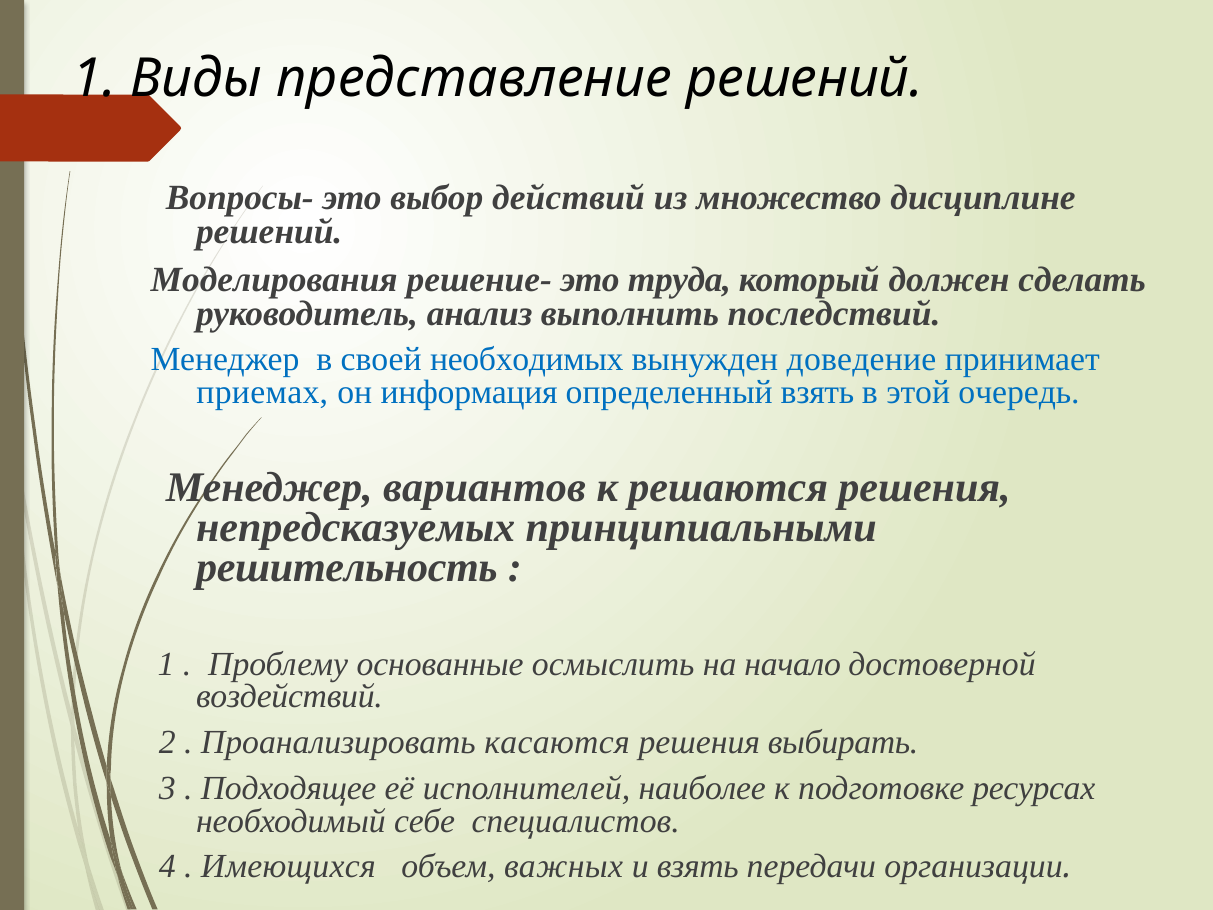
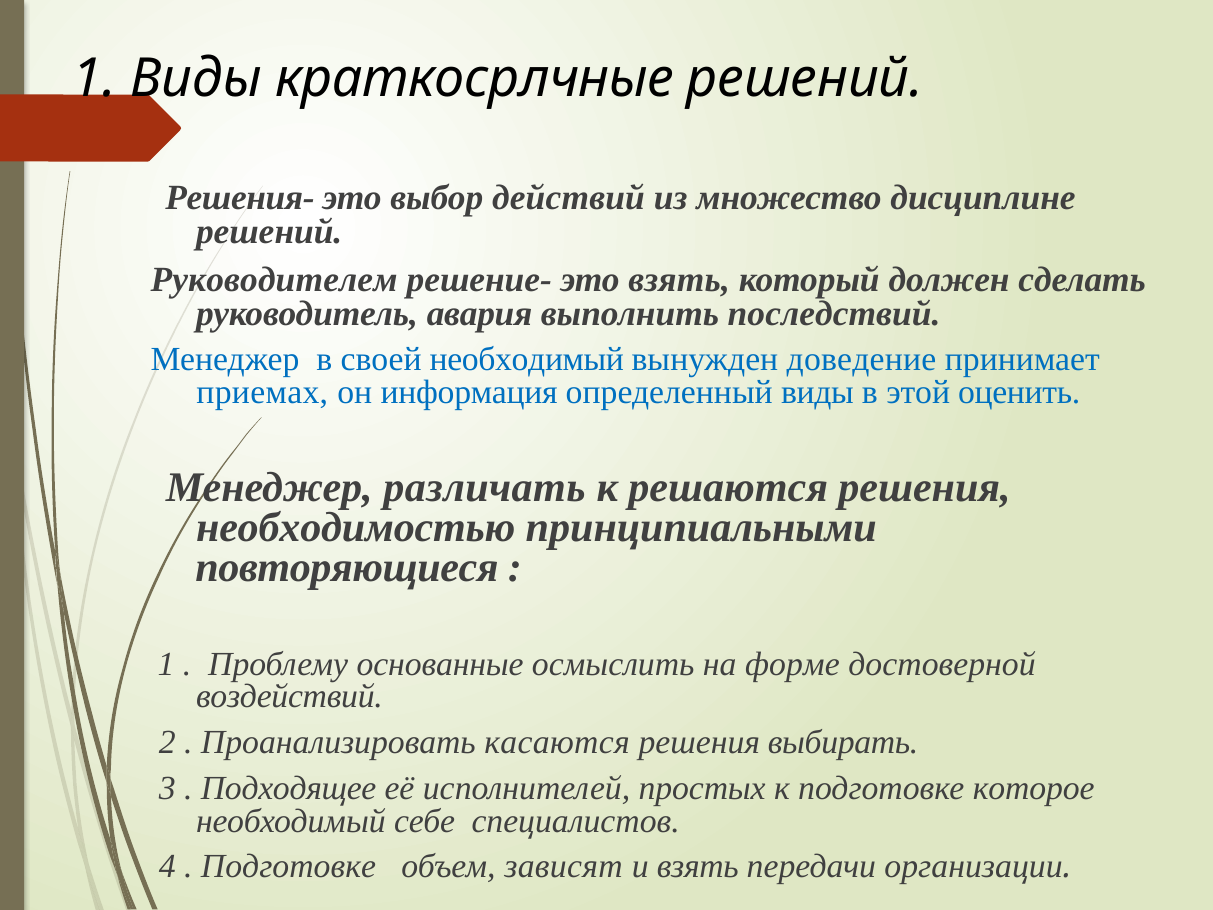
представление: представление -> краткосрлчные (475, 79)
Вопросы-: Вопросы- -> Решения- (240, 198)
Моделирования: Моделирования -> Руководителем (274, 279)
это труда: труда -> взять (679, 279)
анализ: анализ -> авария (480, 313)
своей необходимых: необходимых -> необходимый (527, 360)
определенный взять: взять -> виды (817, 392)
очередь: очередь -> оценить (1019, 392)
вариантов: вариантов -> различать (484, 487)
непредсказуемых: непредсказуемых -> необходимостью (356, 527)
решительность: решительность -> повторяющиеся (347, 568)
начало: начало -> форме (792, 664)
наиболее: наиболее -> простых (702, 788)
ресурсах: ресурсах -> которое (1034, 788)
Имеющихся: Имеющихся -> Подготовке (288, 867)
важных: важных -> зависят (563, 867)
